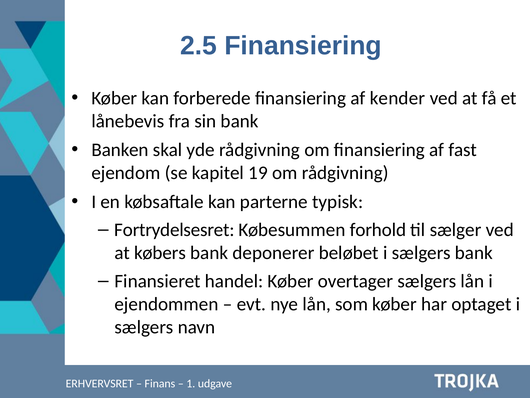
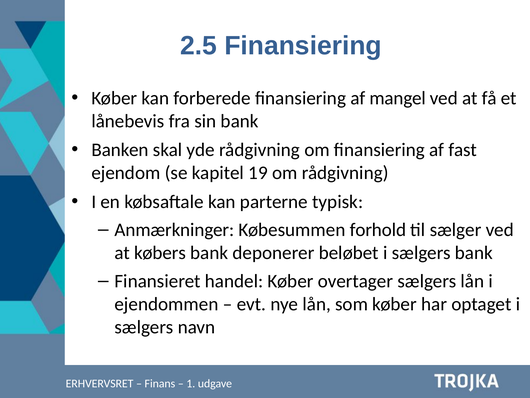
kender: kender -> mangel (398, 98)
Fortrydelsesret: Fortrydelsesret -> Anmærkninger (174, 230)
